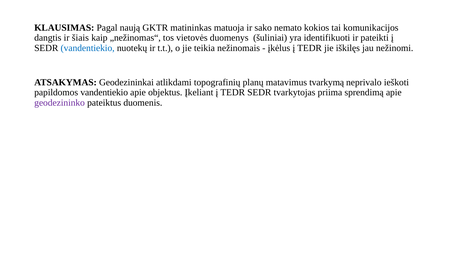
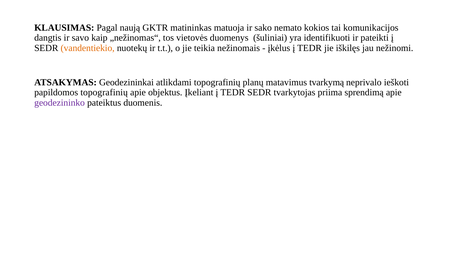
šiais: šiais -> savo (80, 38)
vandentiekio colour: blue -> orange (88, 48)
papildomos vandentiekio: vandentiekio -> topografinių (104, 93)
